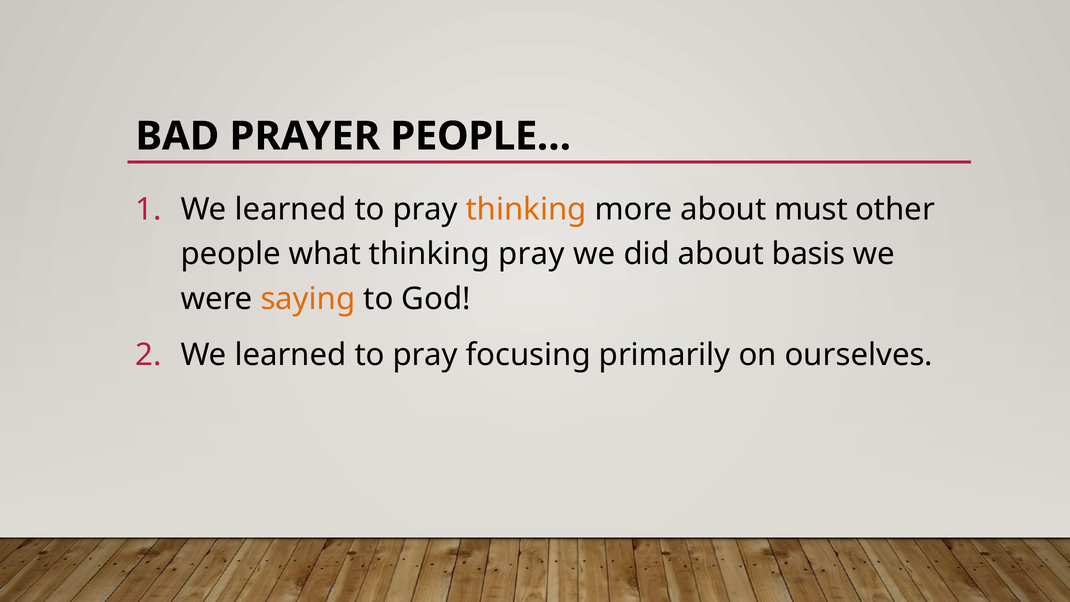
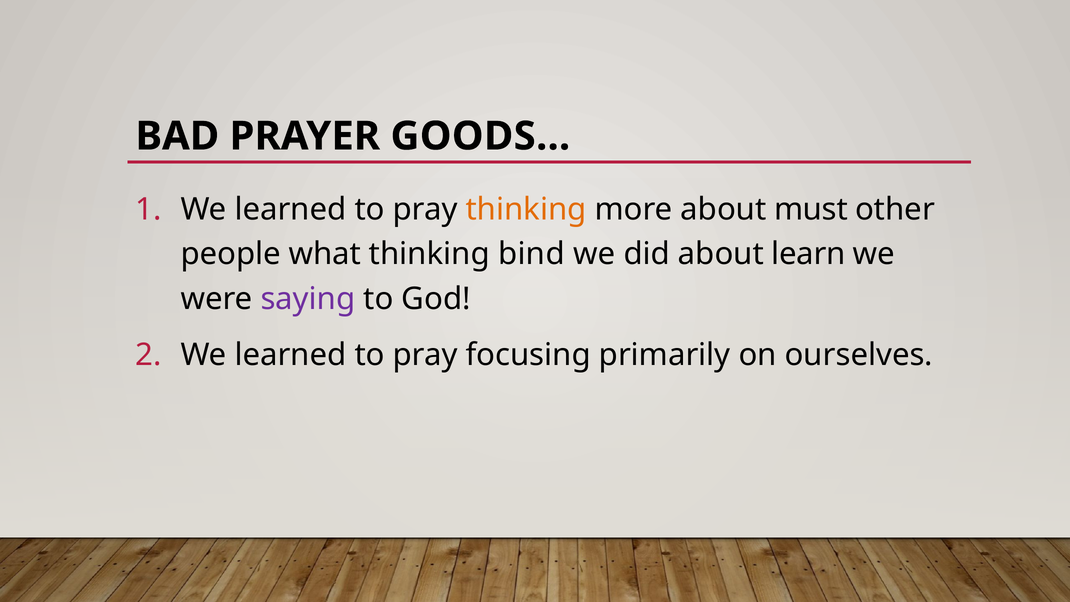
PEOPLE…: PEOPLE… -> GOODS… (480, 136)
thinking pray: pray -> bind (531, 254)
basis: basis -> learn (808, 254)
saying colour: orange -> purple (308, 299)
